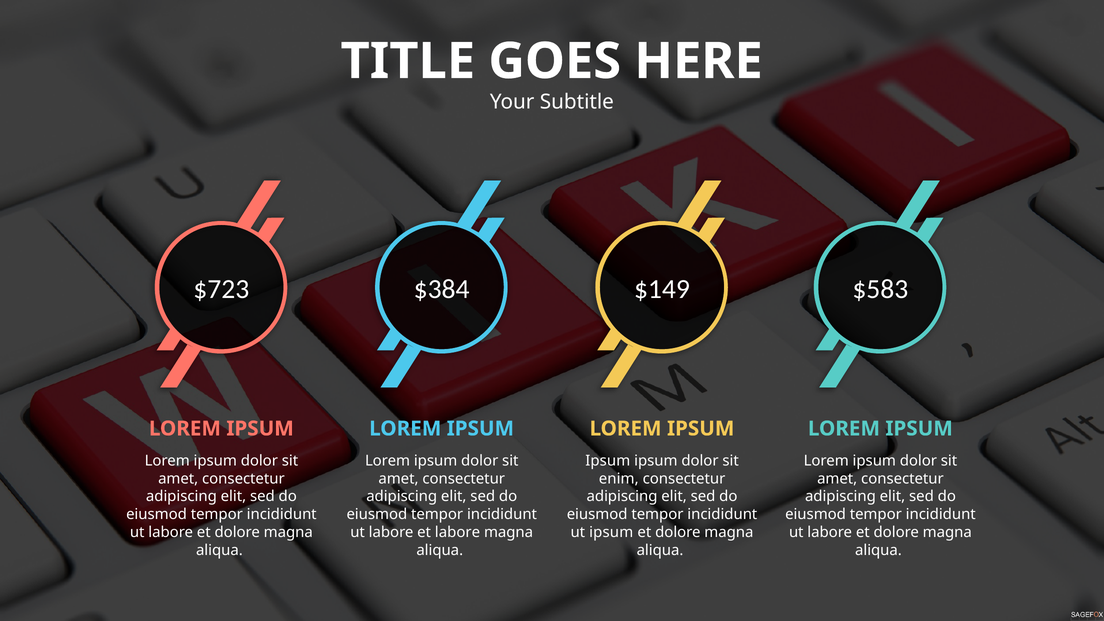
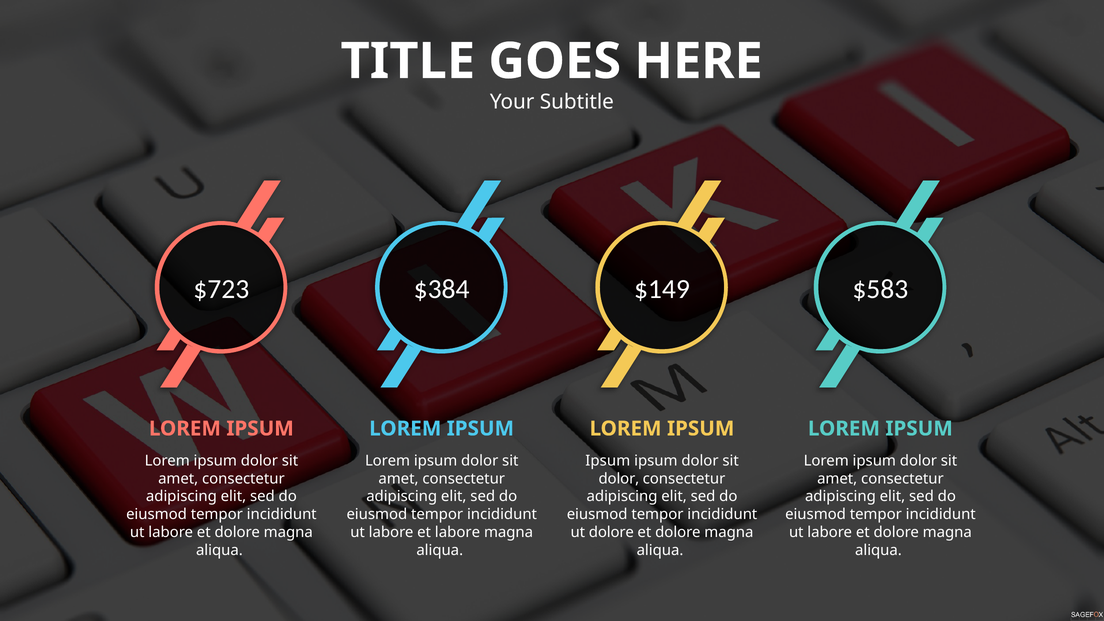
enim: enim -> dolor (619, 479)
ut ipsum: ipsum -> dolore (611, 532)
